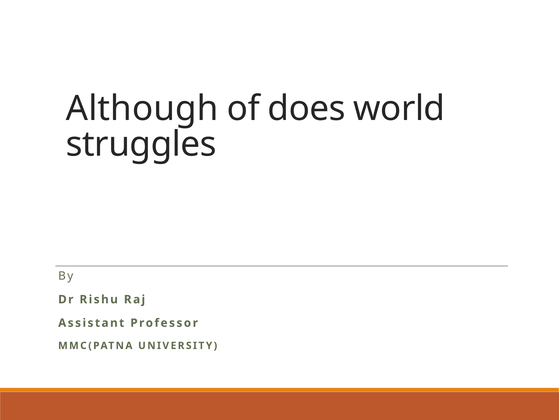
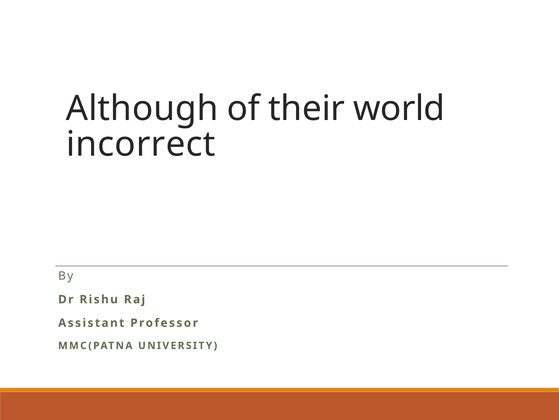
does: does -> their (307, 108)
struggles: struggles -> incorrect (141, 144)
